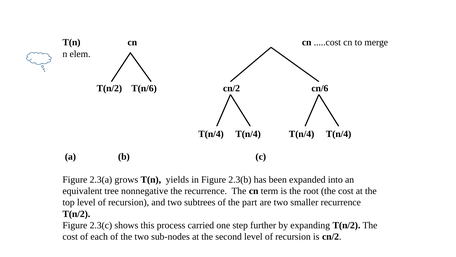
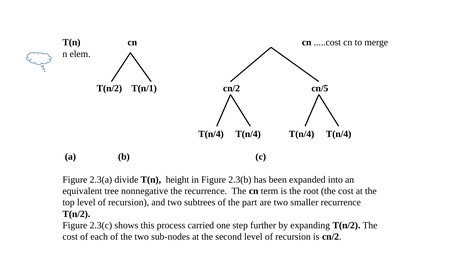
T(n/6: T(n/6 -> T(n/1 (144, 88)
cn/6: cn/6 -> cn/5 (320, 88)
grows: grows -> divide (126, 179)
yields: yields -> height (177, 179)
